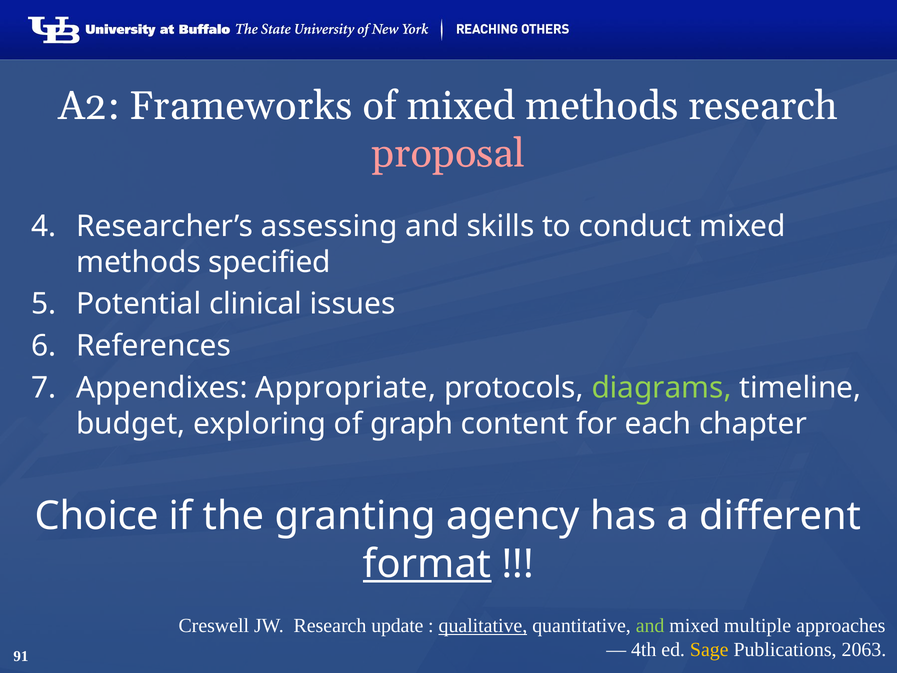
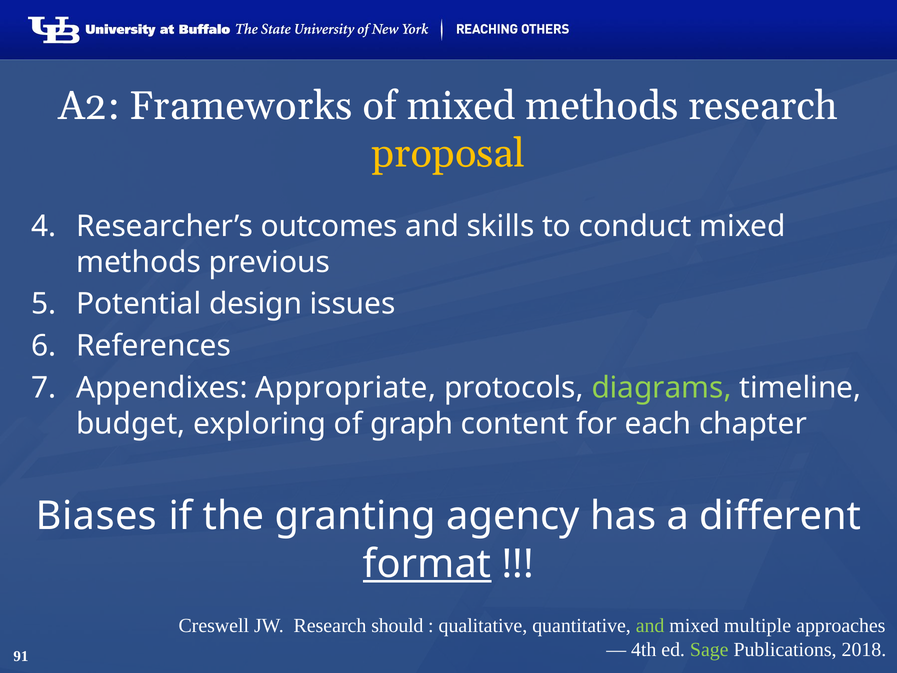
proposal colour: pink -> yellow (448, 154)
assessing: assessing -> outcomes (329, 226)
specified: specified -> previous (269, 262)
clinical: clinical -> design (256, 304)
Choice: Choice -> Biases (96, 516)
update: update -> should (397, 626)
qualitative underline: present -> none (483, 626)
Sage colour: yellow -> light green (709, 650)
2063: 2063 -> 2018 (864, 650)
